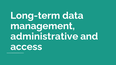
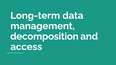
administrative: administrative -> decomposition (44, 37)
